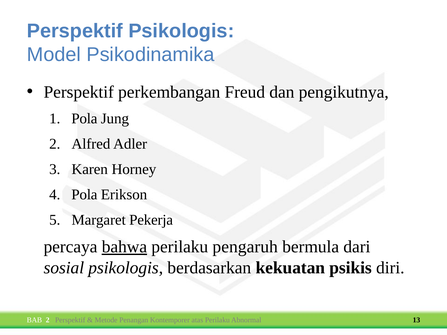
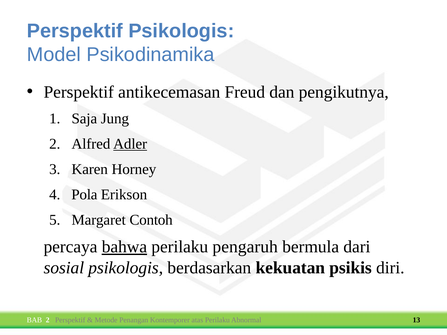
perkembangan: perkembangan -> antikecemasan (169, 92)
Pola: Pola -> Saja (84, 119)
Adler underline: none -> present (130, 144)
Pekerja: Pekerja -> Contoh (151, 220)
